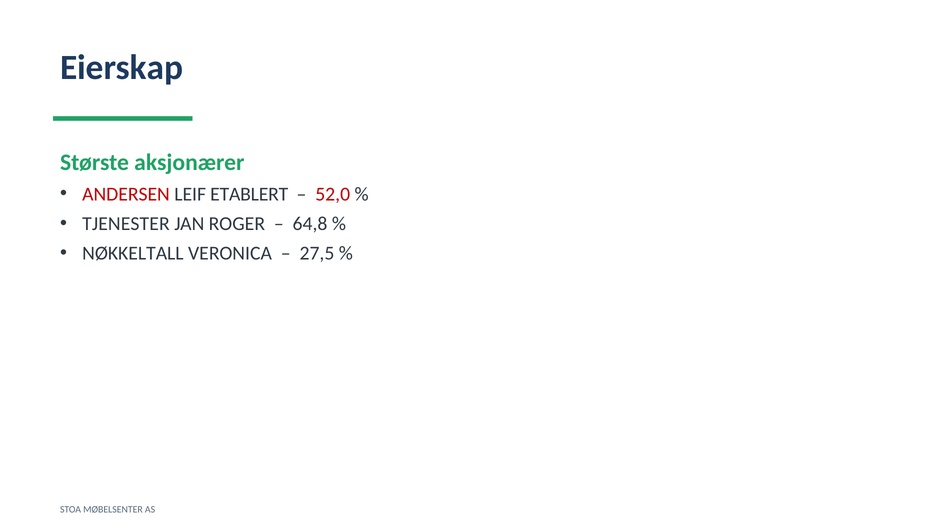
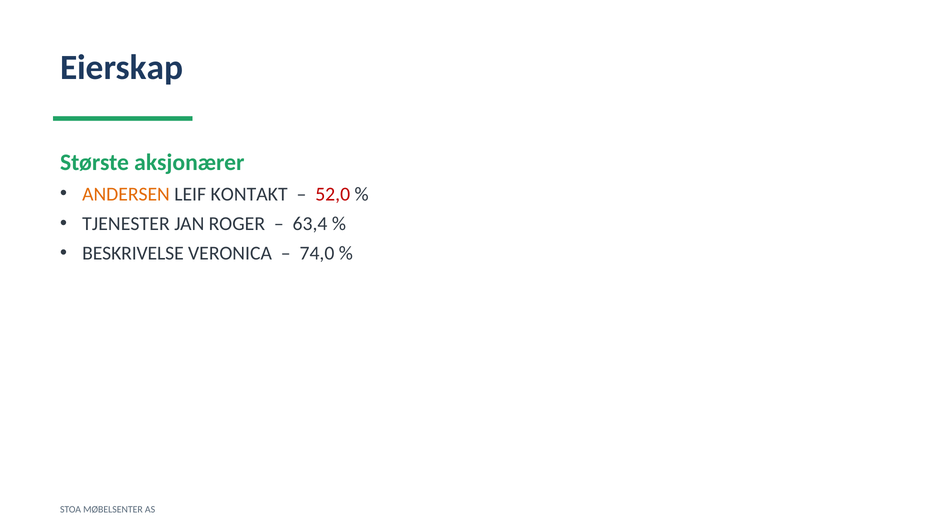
ANDERSEN colour: red -> orange (126, 194)
ETABLERT: ETABLERT -> KONTAKT (249, 194)
64,8: 64,8 -> 63,4 (310, 224)
NØKKELTALL: NØKKELTALL -> BESKRIVELSE (133, 253)
27,5: 27,5 -> 74,0 (317, 253)
